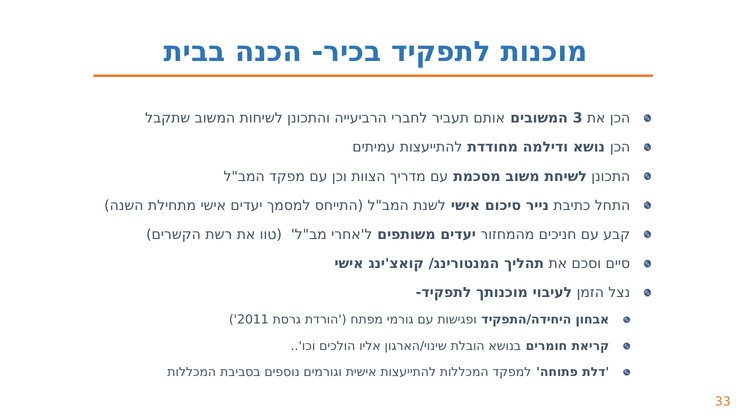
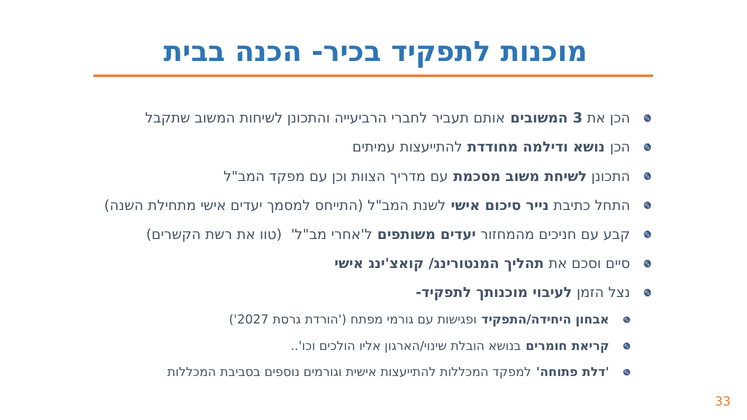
2011: 2011 -> 2027 (253, 320)
